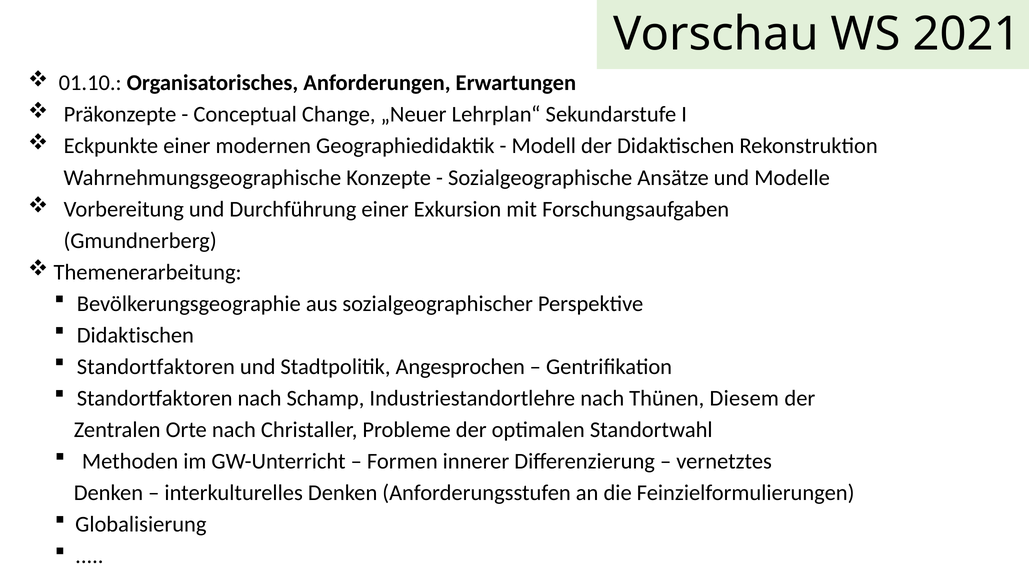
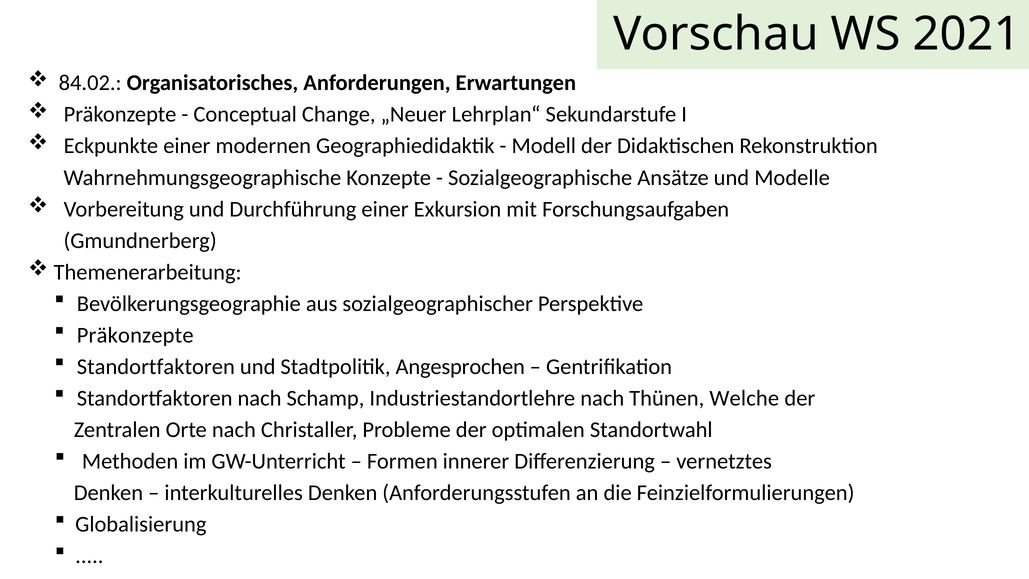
01.10: 01.10 -> 84.02 (90, 83)
Didaktischen: Didaktischen -> Präkonzepte (135, 335)
Diesem: Diesem -> Welche (744, 398)
